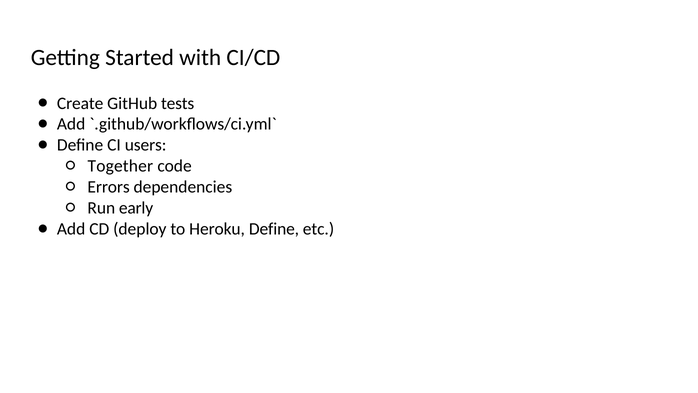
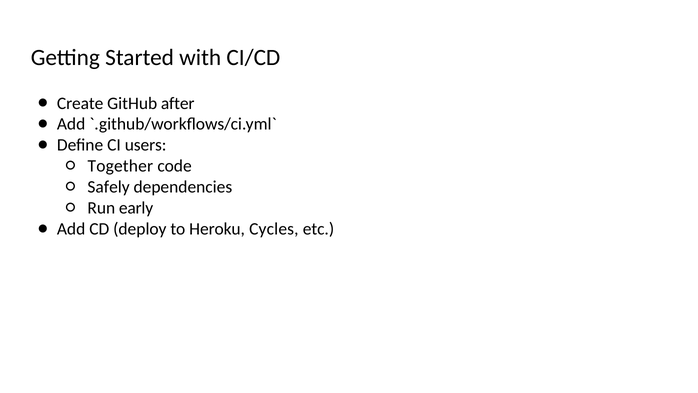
tests: tests -> after (178, 103)
Errors: Errors -> Safely (109, 187)
Heroku Define: Define -> Cycles (274, 229)
